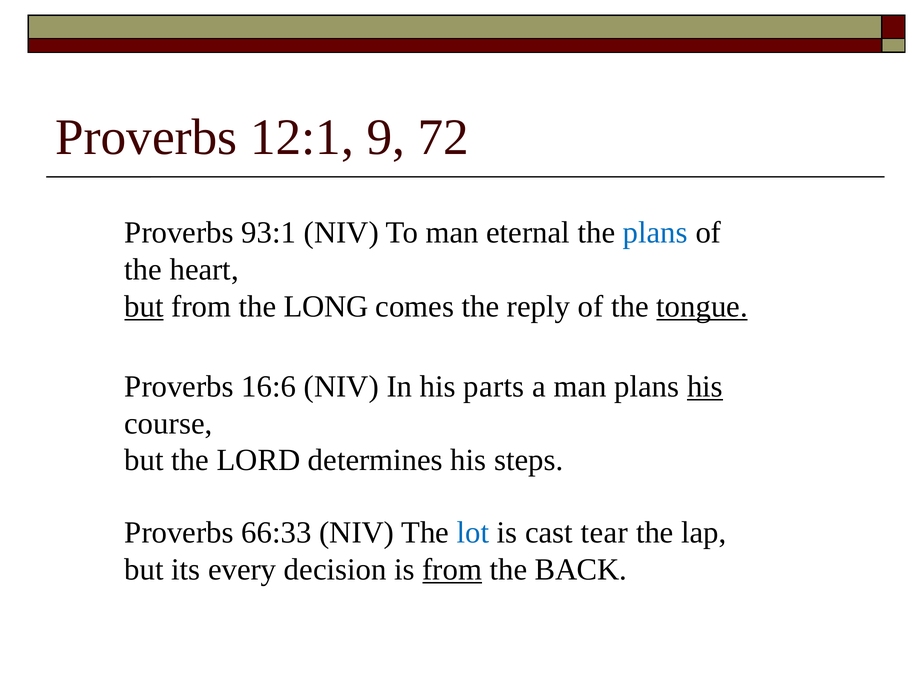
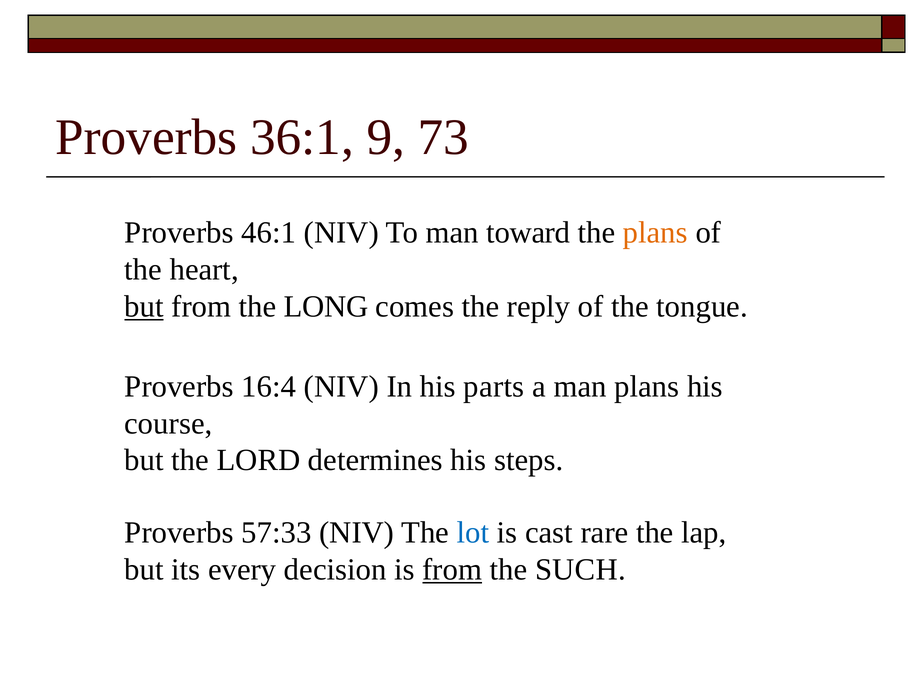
12:1: 12:1 -> 36:1 (302, 137)
72: 72 -> 73 (443, 137)
93:1: 93:1 -> 46:1 (269, 233)
eternal: eternal -> toward (528, 233)
plans colour: blue -> orange (655, 233)
tongue underline: present -> none (702, 307)
16:6: 16:6 -> 16:4 (269, 387)
his underline: present -> none (705, 387)
66:33: 66:33 -> 57:33 (276, 533)
tear: tear -> rare (605, 533)
BACK: BACK -> SUCH (580, 570)
